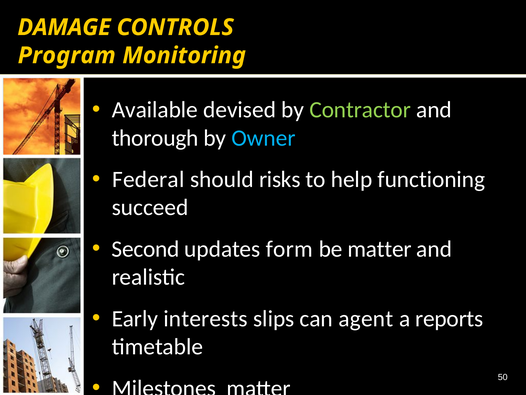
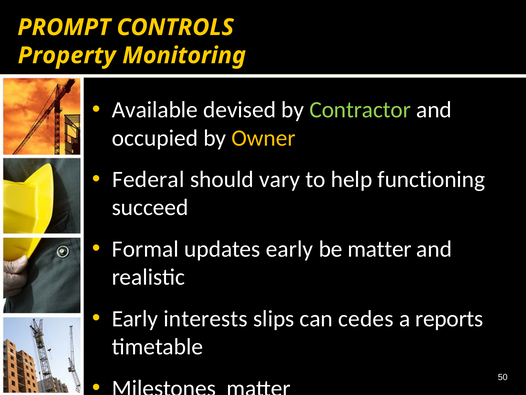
DAMAGE: DAMAGE -> PROMPT (64, 27)
Program: Program -> Property (67, 55)
thorough: thorough -> occupied (155, 138)
Owner colour: light blue -> yellow (264, 138)
risks: risks -> vary (280, 179)
Second: Second -> Formal (145, 249)
updates form: form -> early (289, 249)
agent: agent -> cedes (366, 318)
